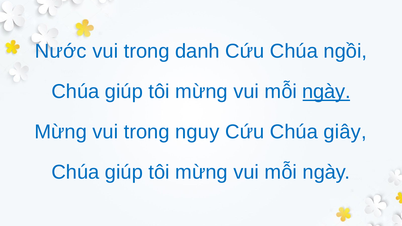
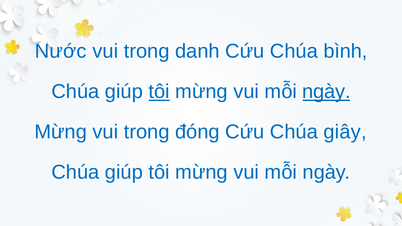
ngồi: ngồi -> bình (345, 51)
tôi underline: none -> present (159, 92)
nguy: nguy -> đóng (197, 132)
